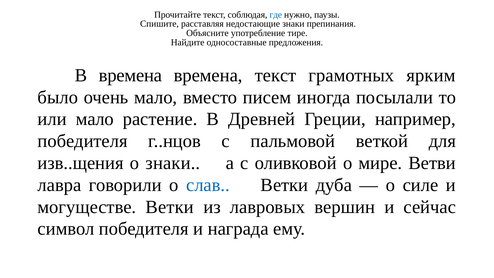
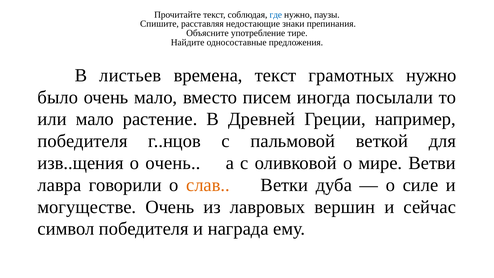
В времена: времена -> листьев (130, 75)
грамотных ярким: ярким -> нужно (431, 75)
о знаки: знаки -> очень (173, 163)
слав colour: blue -> orange (208, 185)
могуществе Ветки: Ветки -> Очень (170, 207)
